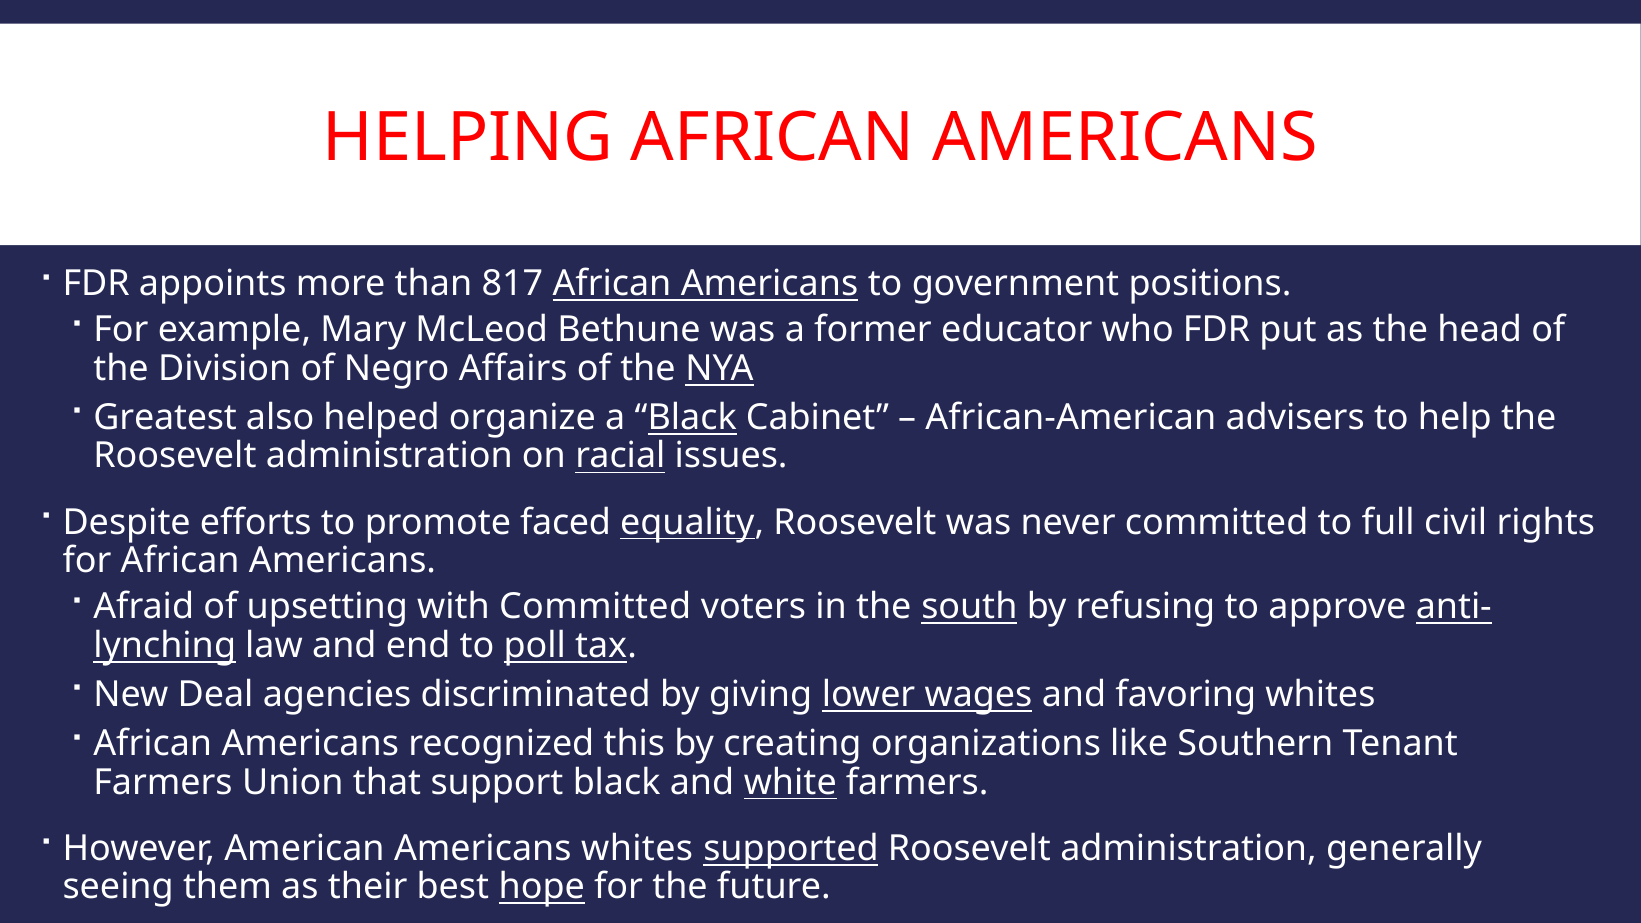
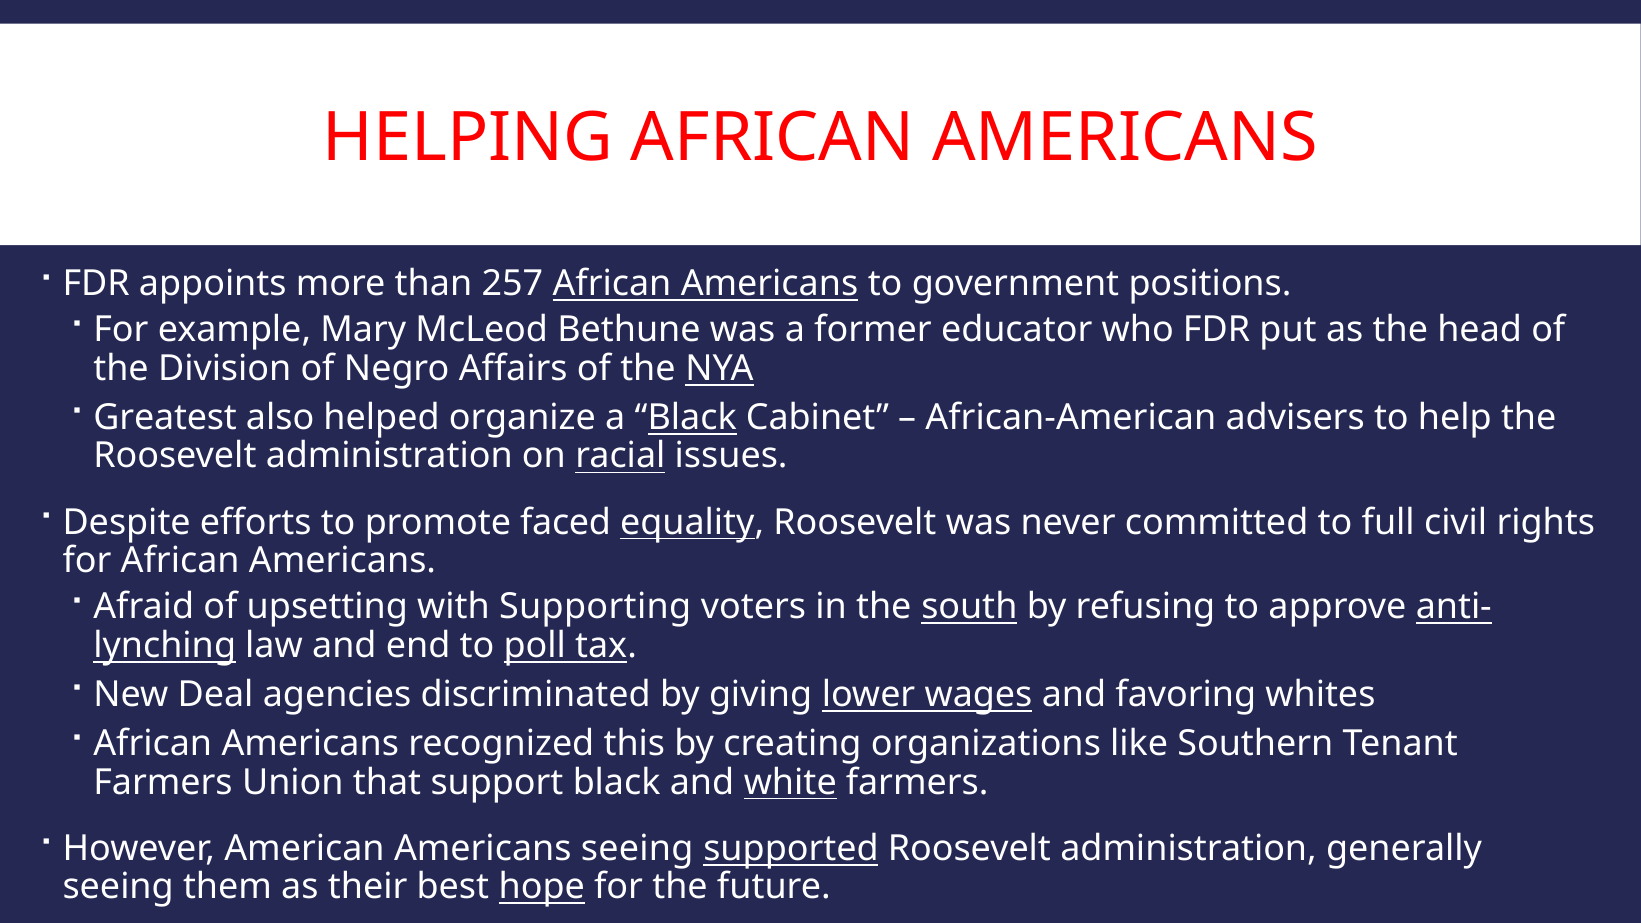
817: 817 -> 257 (512, 284)
with Committed: Committed -> Supporting (595, 607)
Americans whites: whites -> seeing (637, 848)
